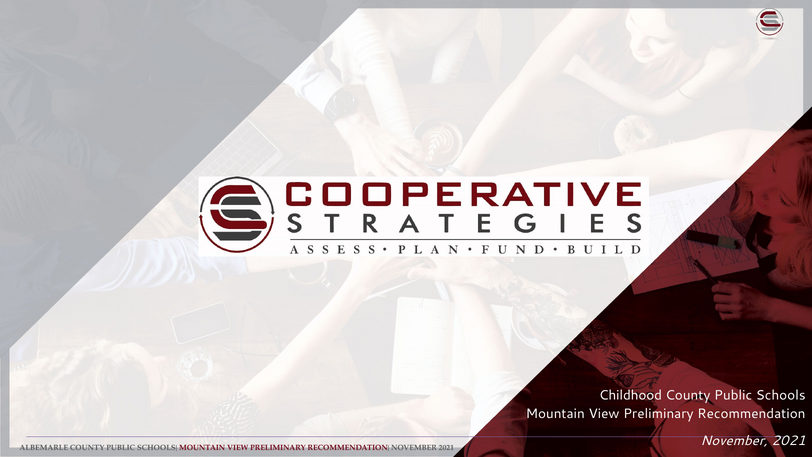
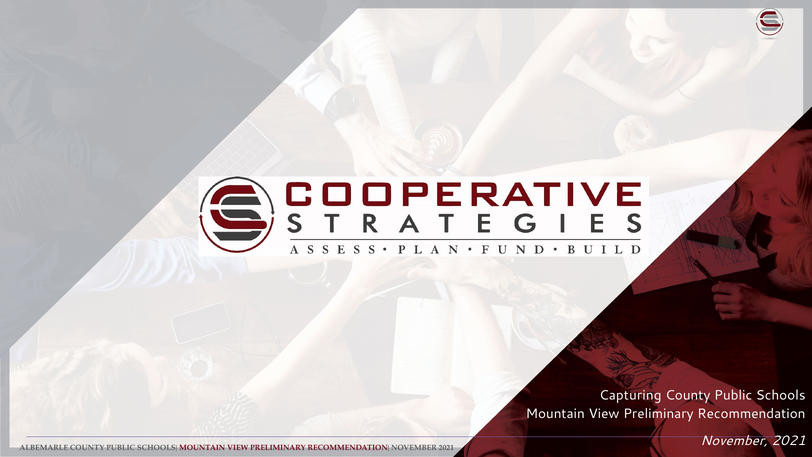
Childhood: Childhood -> Capturing (630, 395)
